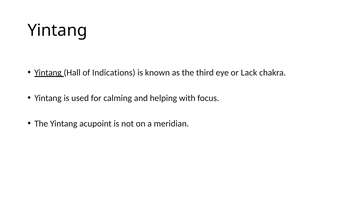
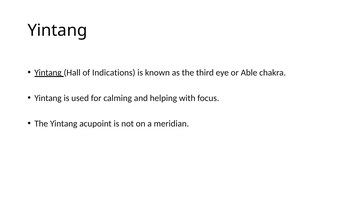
Lack: Lack -> Able (249, 72)
